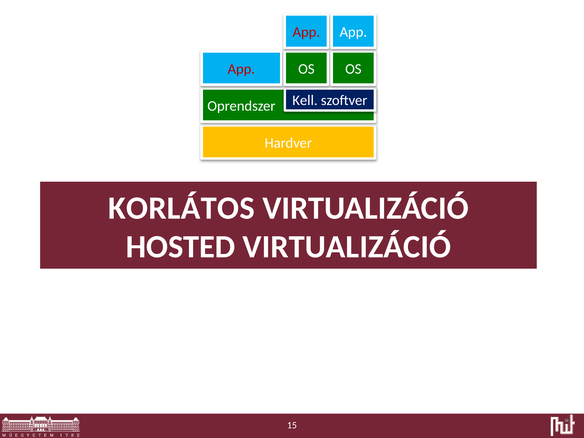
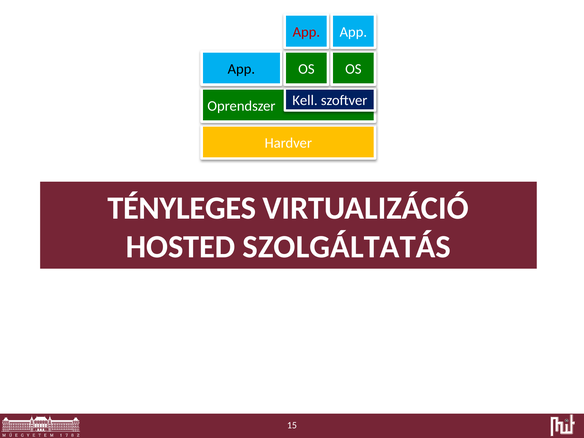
App colour: red -> black (241, 69)
KORLÁTOS: KORLÁTOS -> TÉNYLEGES (182, 208)
HOSTED VIRTUALIZÁCIÓ: VIRTUALIZÁCIÓ -> SZOLGÁLTATÁS (347, 247)
